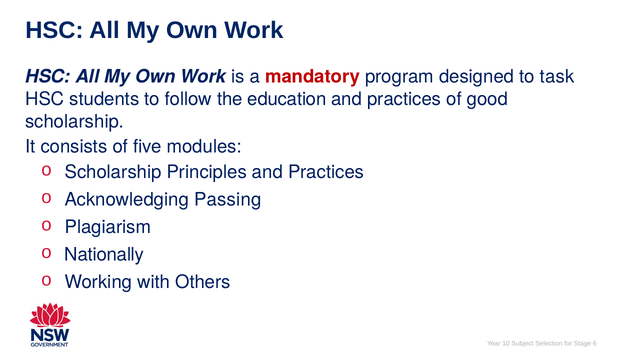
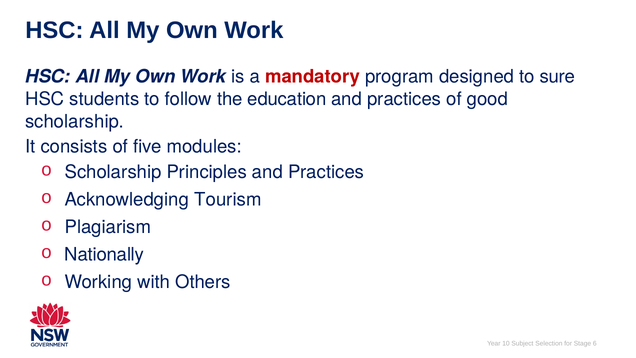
task: task -> sure (557, 77)
Passing: Passing -> Tourism (228, 199)
